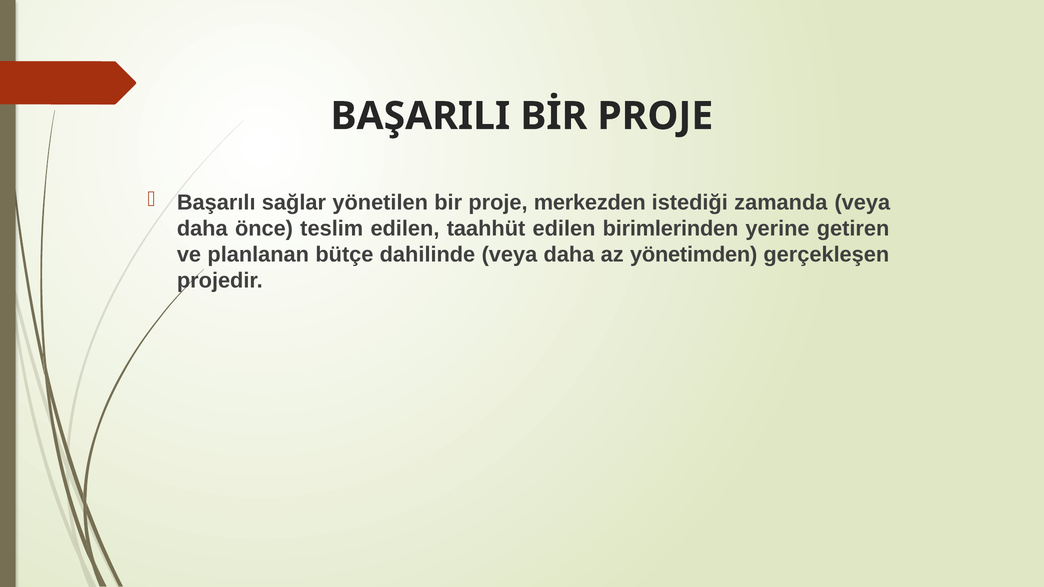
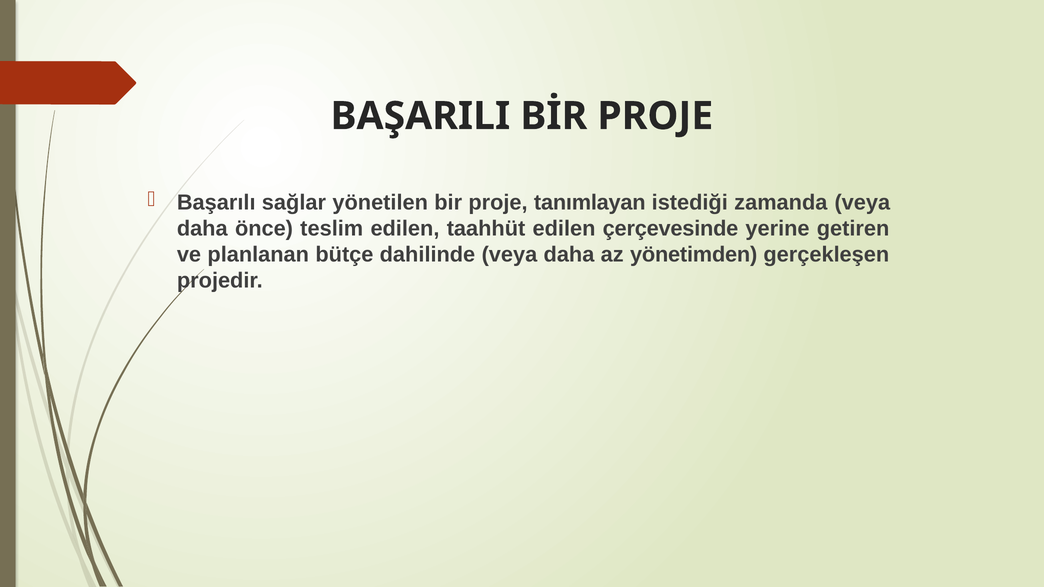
merkezden: merkezden -> tanımlayan (590, 202)
birimlerinden: birimlerinden -> çerçevesinde (671, 229)
